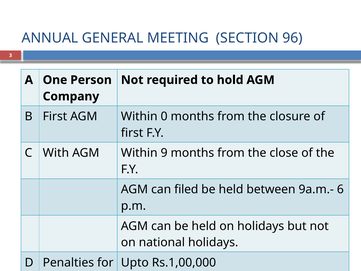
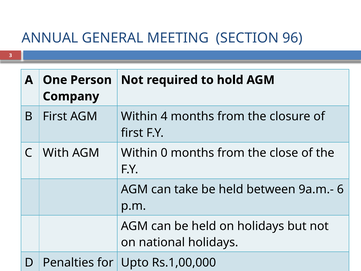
0: 0 -> 4 (164, 116)
9: 9 -> 0 (164, 153)
filed: filed -> take (186, 189)
